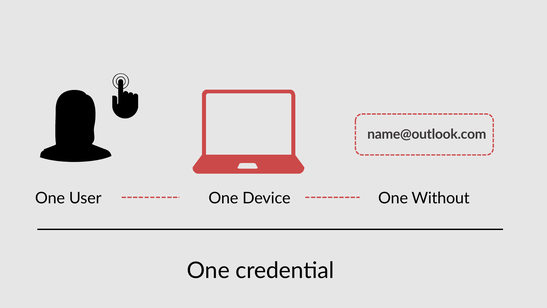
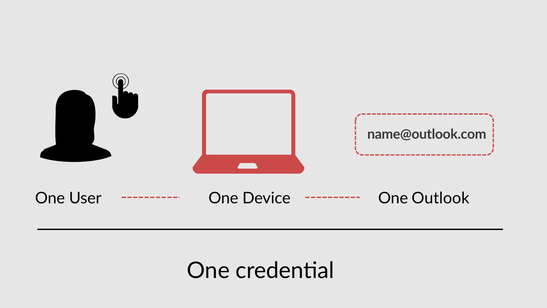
Without: Without -> Outlook (440, 198)
